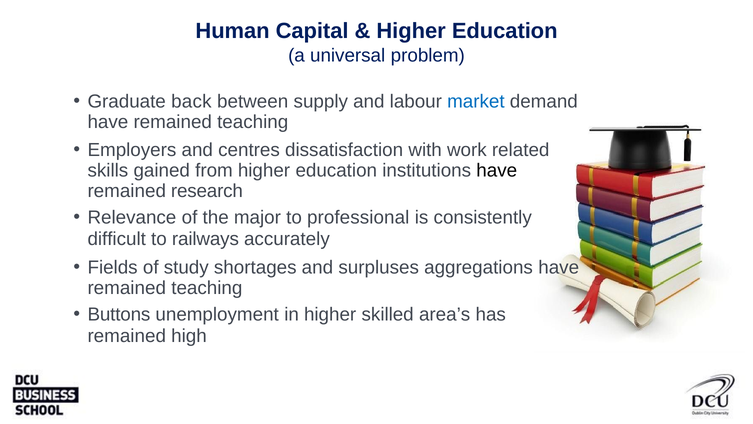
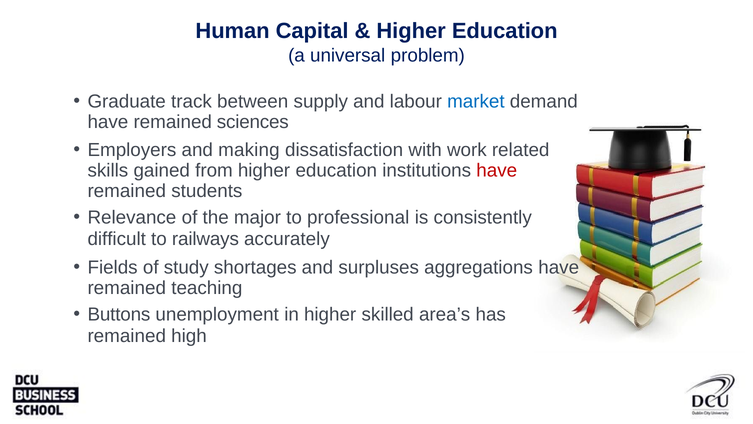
back: back -> track (191, 102)
teaching: teaching -> sciences (253, 122)
centres: centres -> making (249, 150)
have colour: black -> red (497, 170)
research: research -> students (207, 191)
